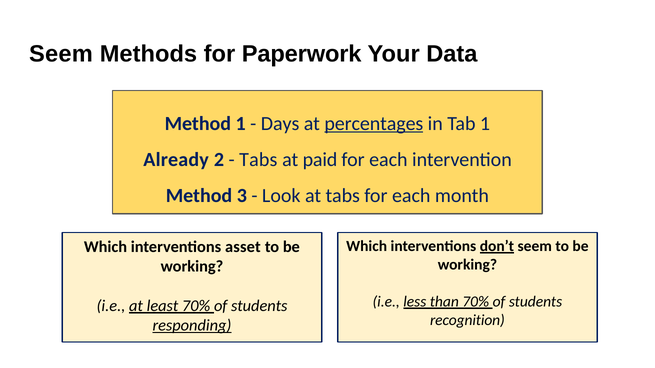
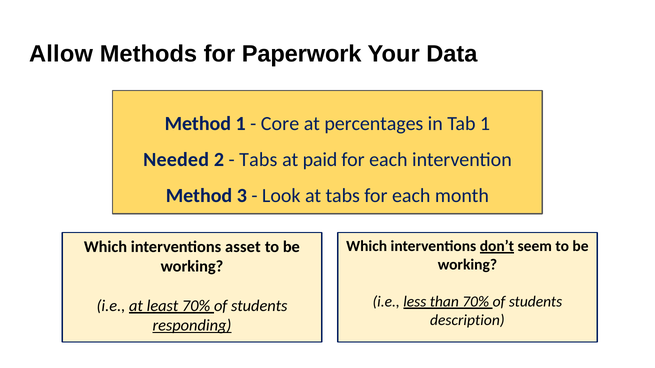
Seem: Seem -> Allow (61, 54)
Days: Days -> Core (280, 124)
percentages underline: present -> none (374, 124)
Already: Already -> Needed (176, 160)
recognition: recognition -> description (467, 321)
